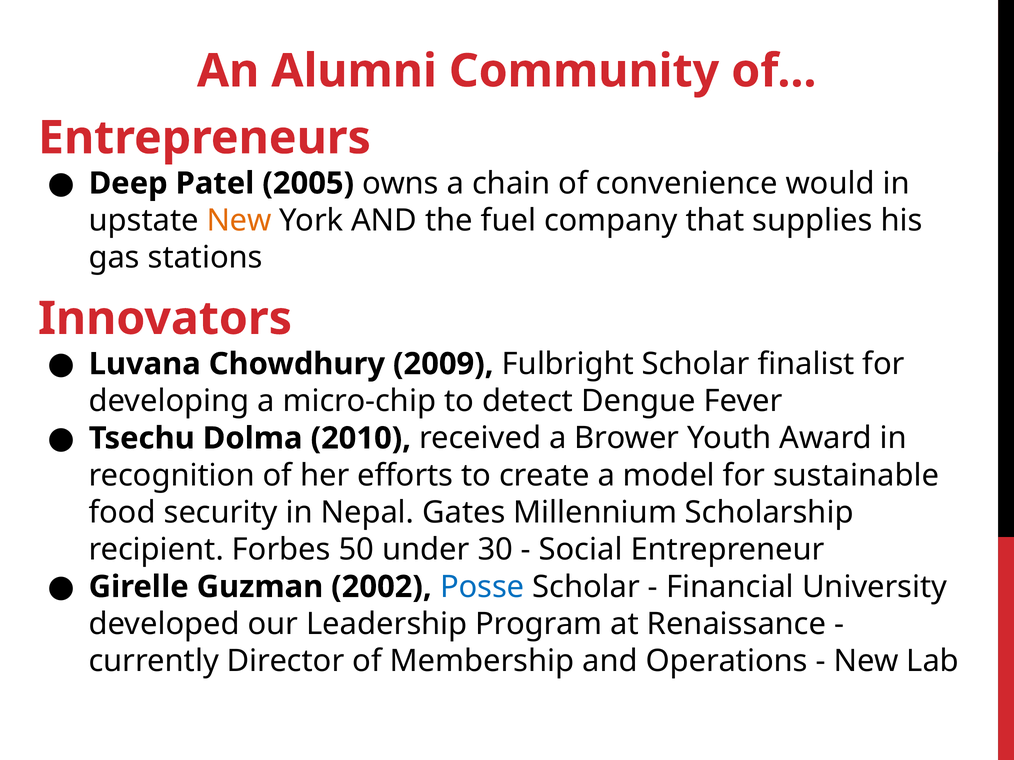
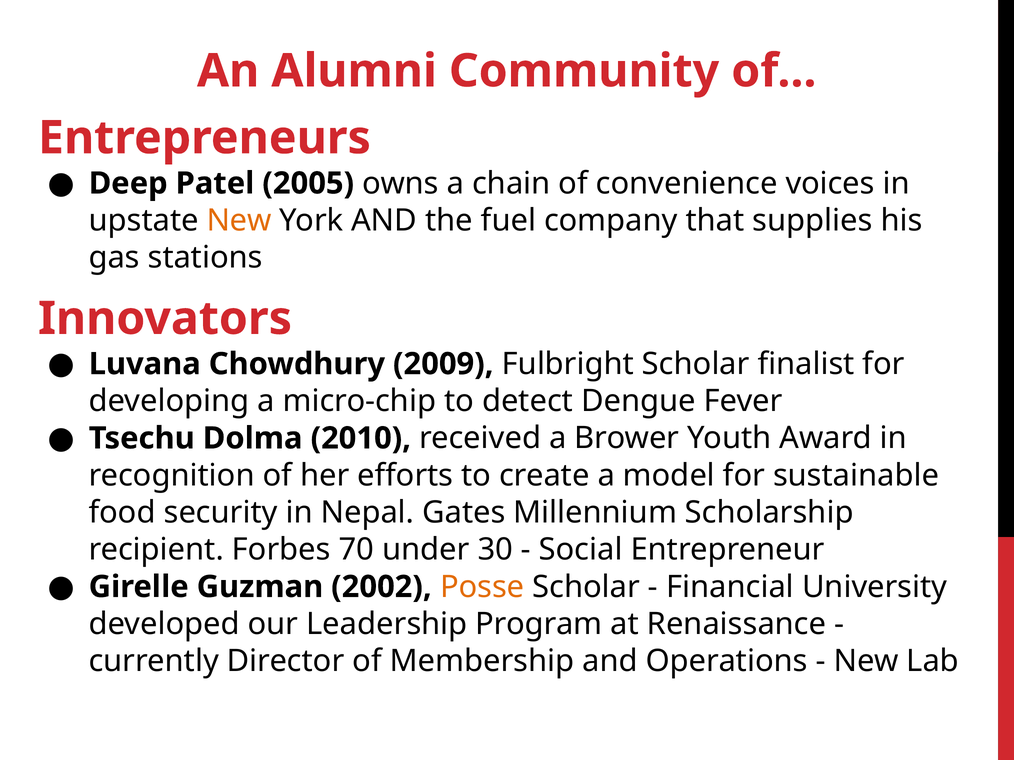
would: would -> voices (830, 183)
50: 50 -> 70 (356, 550)
Posse colour: blue -> orange (482, 587)
